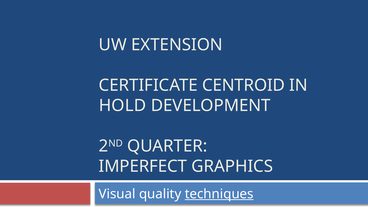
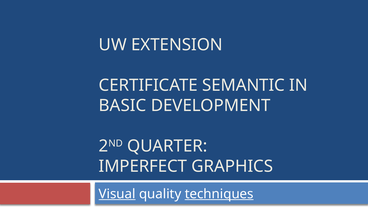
CENTROID: CENTROID -> SEMANTIC (243, 85)
HOLD: HOLD -> BASIC (123, 106)
Visual underline: none -> present (117, 194)
